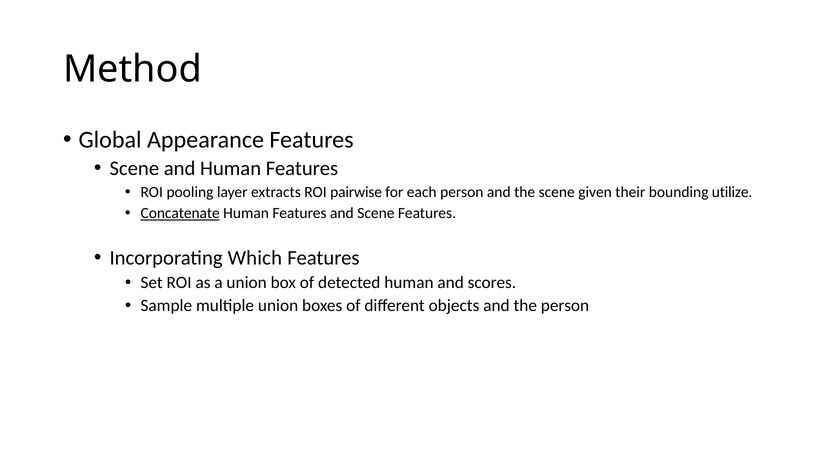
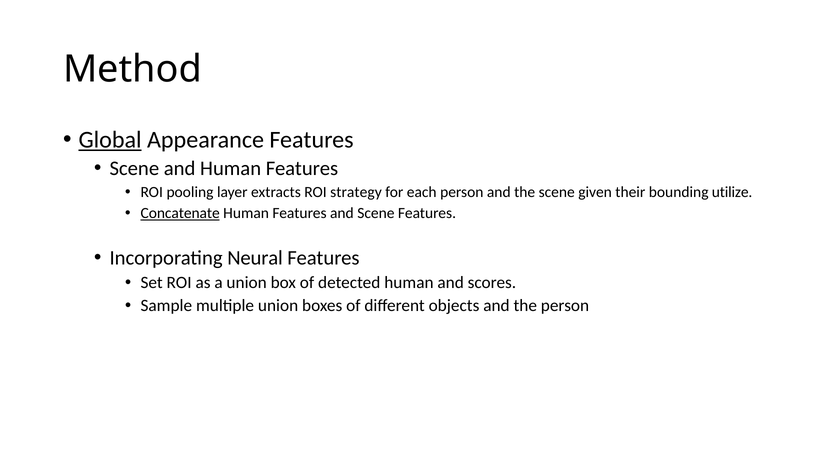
Global underline: none -> present (110, 140)
pairwise: pairwise -> strategy (356, 192)
Which: Which -> Neural (255, 258)
